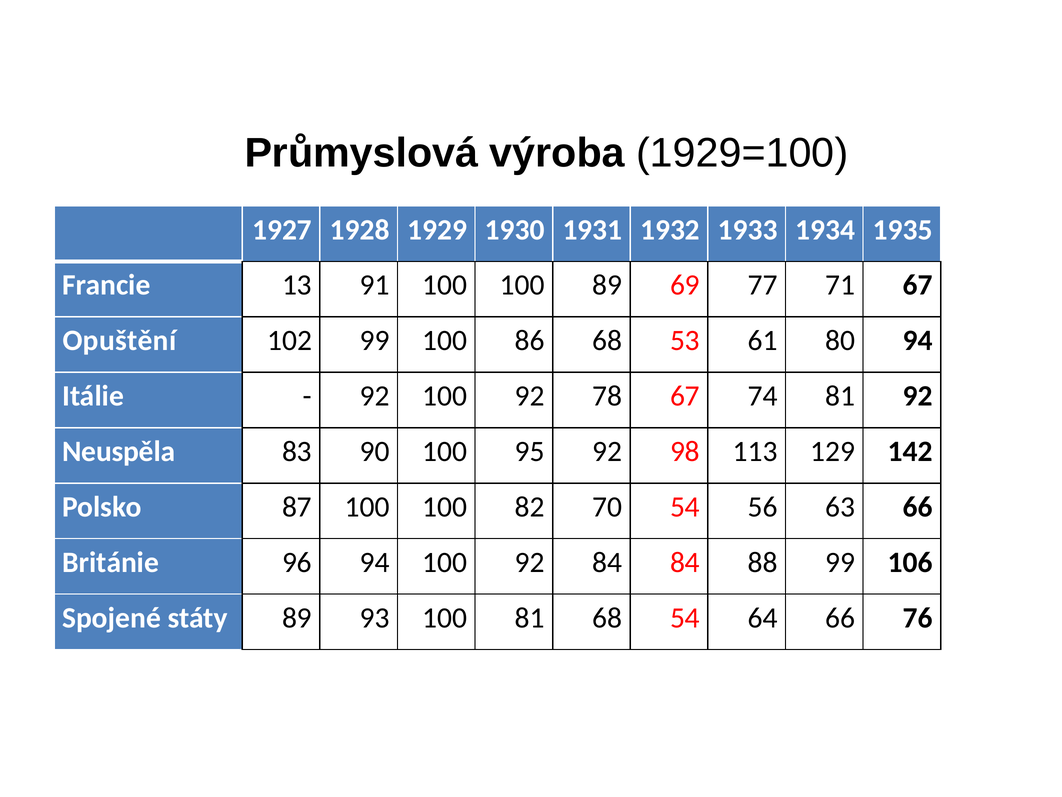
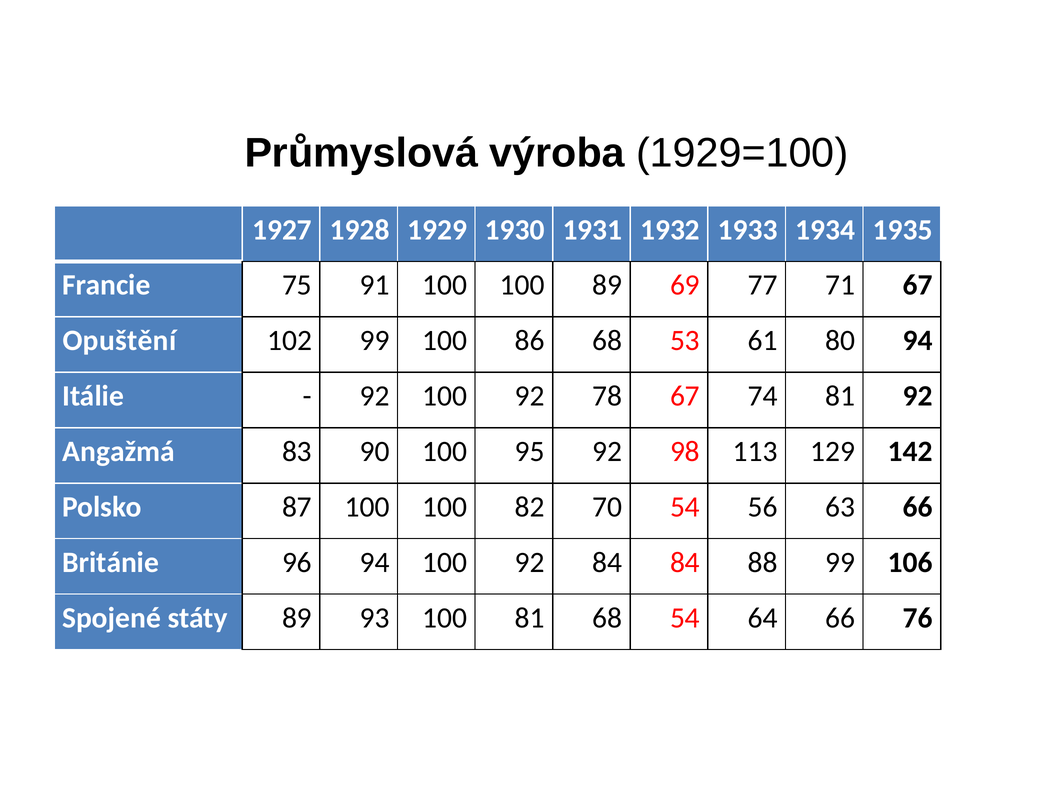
13: 13 -> 75 (297, 285)
Neuspěla: Neuspěla -> Angažmá (119, 451)
